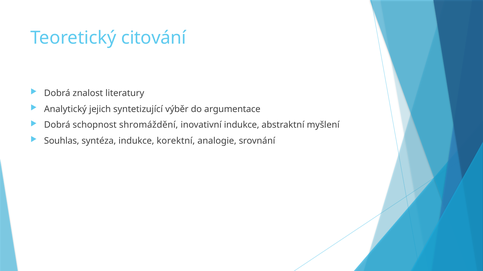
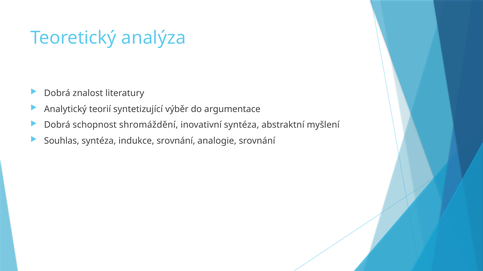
citování: citování -> analýza (154, 38)
jejich: jejich -> teorií (100, 109)
inovativní indukce: indukce -> syntéza (242, 125)
indukce korektní: korektní -> srovnání (176, 141)
